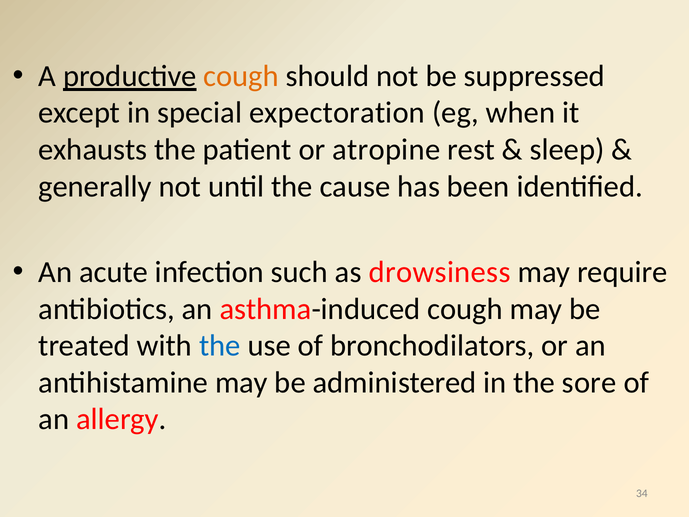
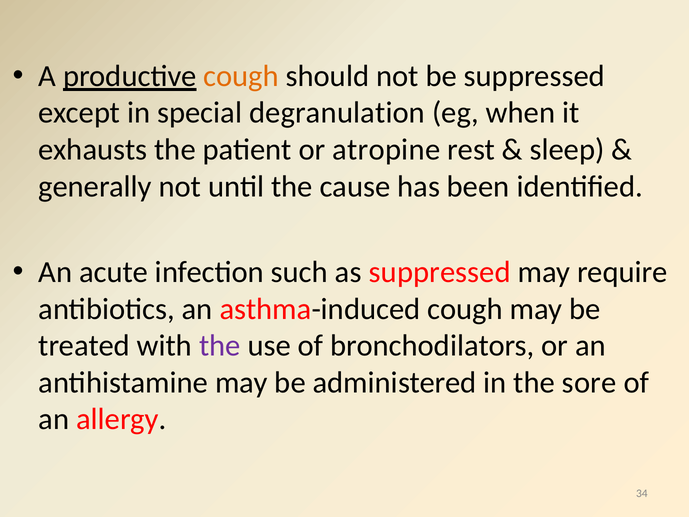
expectoration: expectoration -> degranulation (337, 113)
as drowsiness: drowsiness -> suppressed (440, 272)
the colour: blue -> purple (220, 346)
